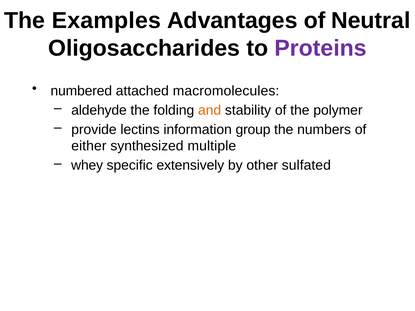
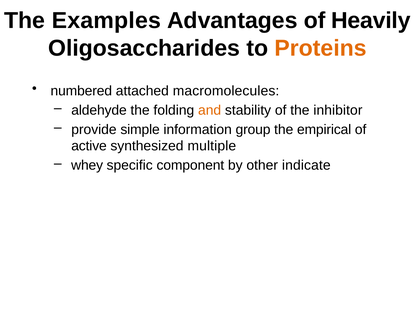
Neutral: Neutral -> Heavily (371, 21)
Proteins colour: purple -> orange (321, 48)
polymer: polymer -> inhibitor (338, 110)
lectins: lectins -> simple (140, 130)
numbers: numbers -> empirical (324, 130)
either: either -> active (89, 146)
extensively: extensively -> component (190, 166)
sulfated: sulfated -> indicate (306, 166)
